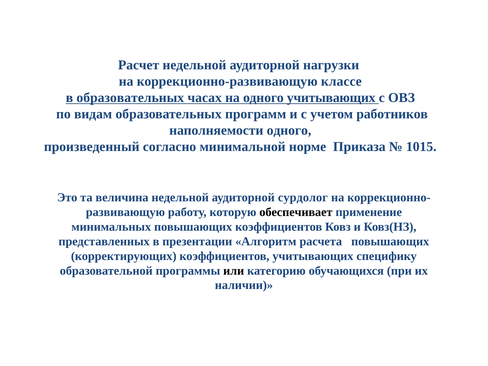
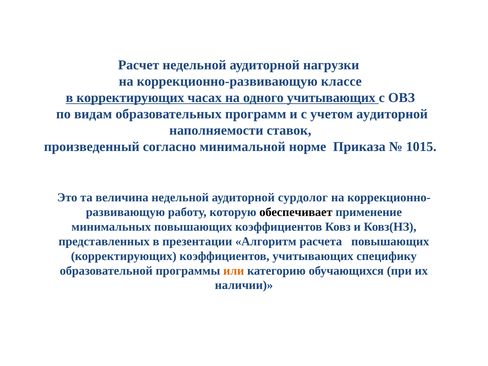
в образовательных: образовательных -> корректирующих (130, 98)
учетом работников: работников -> аудиторной (392, 114)
наполняемости одного: одного -> ставок (289, 130)
или colour: black -> orange (234, 271)
